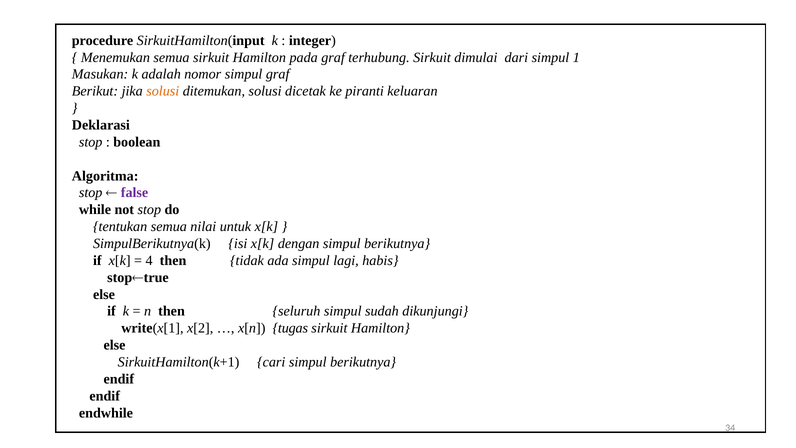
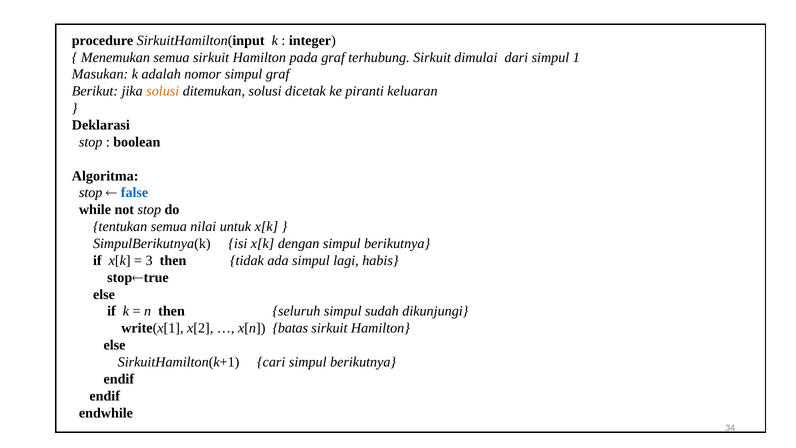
false colour: purple -> blue (135, 193)
4: 4 -> 3 (149, 260)
tugas: tugas -> batas (290, 328)
